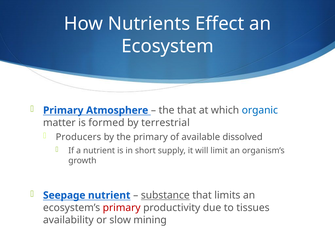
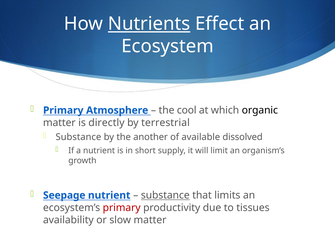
Nutrients underline: none -> present (149, 24)
the that: that -> cool (187, 110)
organic colour: blue -> black (260, 110)
formed: formed -> directly (106, 122)
Producers: Producers -> Substance (78, 137)
the primary: primary -> another (151, 137)
slow mining: mining -> matter (150, 219)
